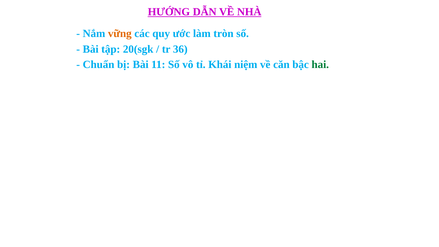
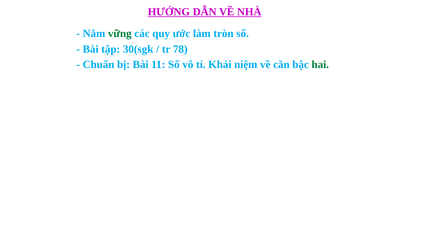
vững colour: orange -> green (120, 34)
20(sgk: 20(sgk -> 30(sgk (138, 49)
36: 36 -> 78 (180, 49)
